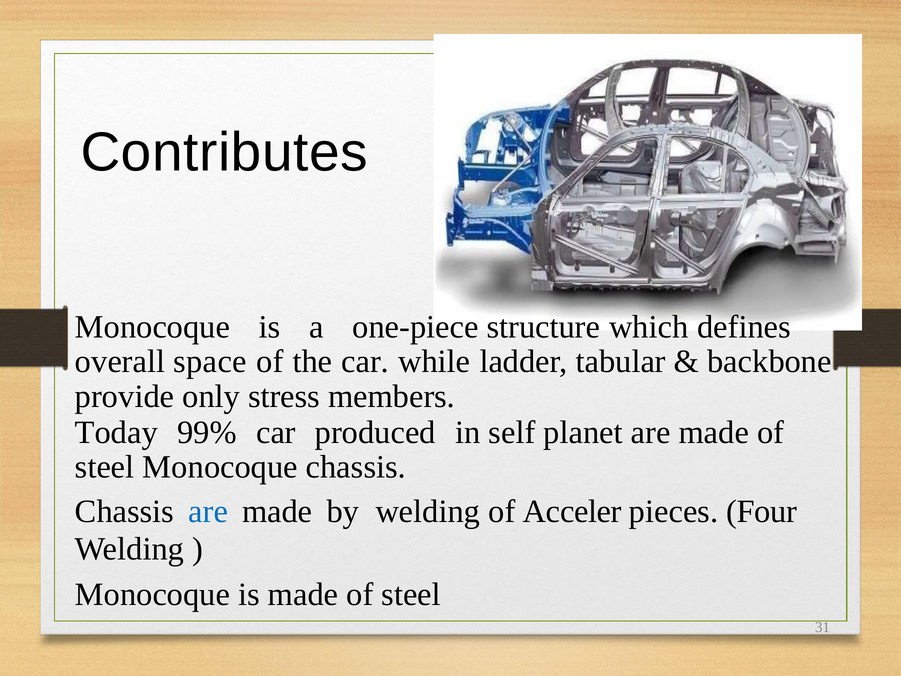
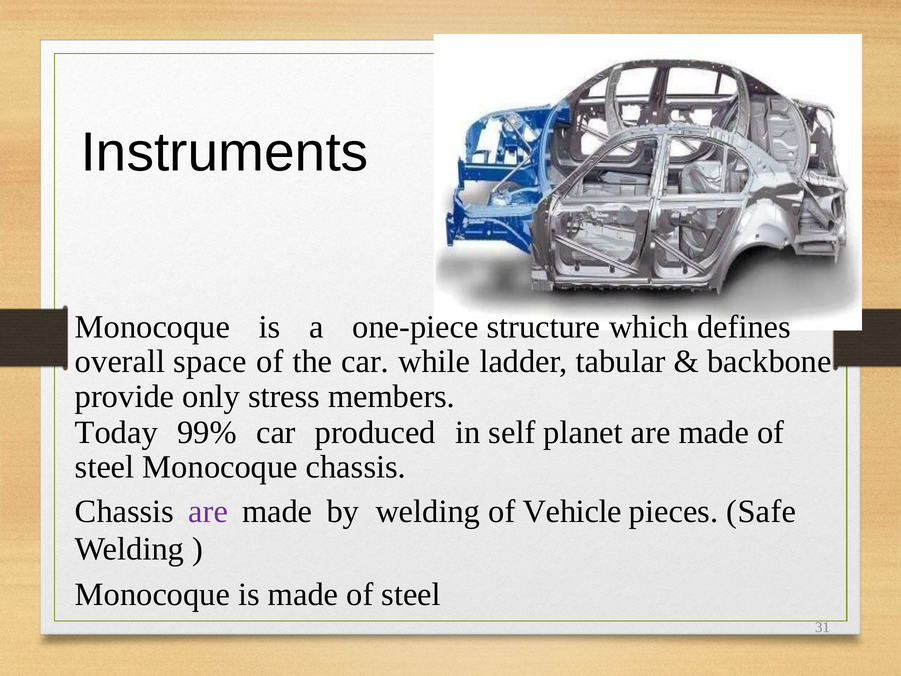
Contributes: Contributes -> Instruments (224, 153)
are colour: blue -> purple (208, 512)
Acceler: Acceler -> Vehicle (572, 512)
Four: Four -> Safe (761, 512)
